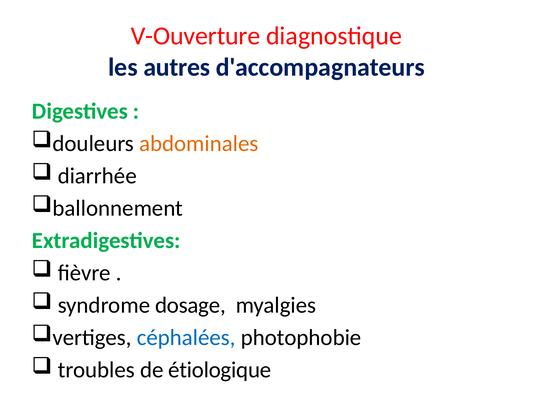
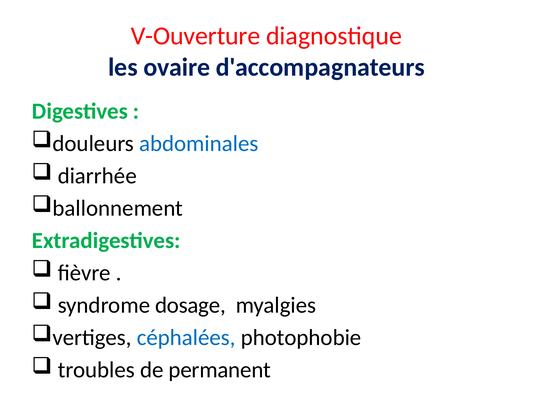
autres: autres -> ovaire (177, 67)
abdominales colour: orange -> blue (199, 144)
étiologique: étiologique -> permanent (220, 370)
